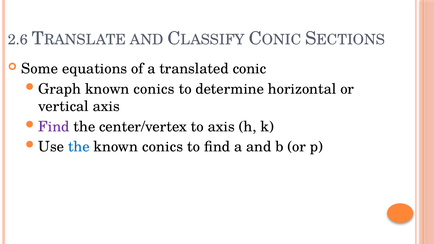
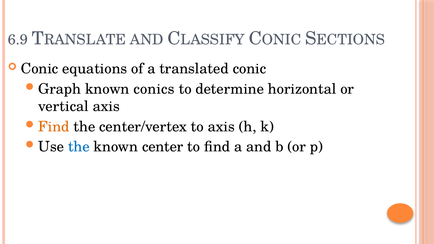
2.6: 2.6 -> 6.9 (18, 40)
Some: Some -> Conic (40, 69)
Find colour: purple -> orange (54, 127)
conics: conics -> center (163, 147)
